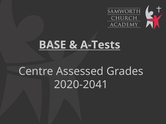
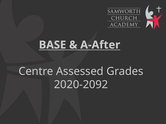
A-Tests: A-Tests -> A-After (100, 45)
2020-2041: 2020-2041 -> 2020-2092 (81, 85)
